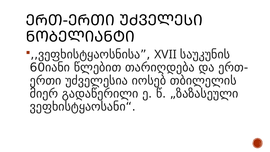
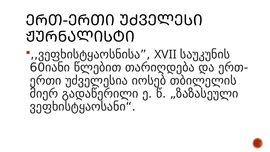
ᲜᲝᲑᲔᲚᲘᲐᲜᲢᲘ: ᲜᲝᲑᲔᲚᲘᲐᲜᲢᲘ -> ᲟᲣᲠᲜᲐᲚᲘᲡᲢᲘ (80, 37)
